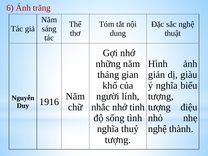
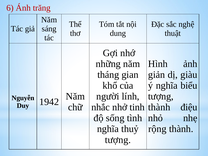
1916: 1916 -> 1942 (49, 102)
tượng: tượng -> thành (159, 107)
nghệ: nghệ -> rộng (157, 129)
